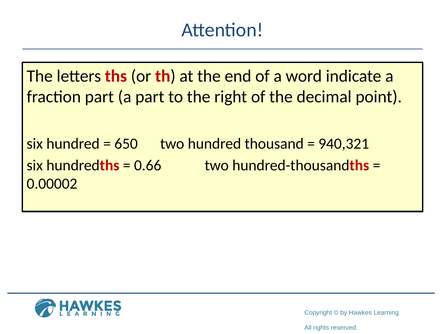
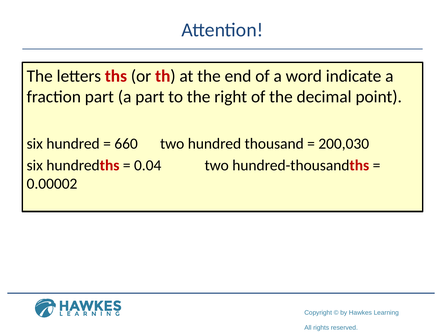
650: 650 -> 660 (126, 144)
940,321: 940,321 -> 200,030 (344, 144)
0.66: 0.66 -> 0.04 (148, 165)
